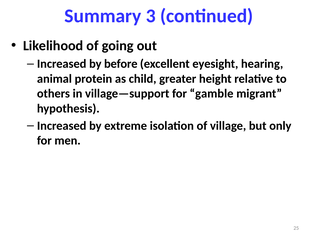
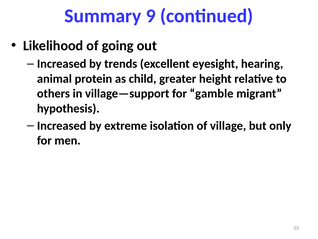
3: 3 -> 9 (151, 16)
before: before -> trends (121, 64)
